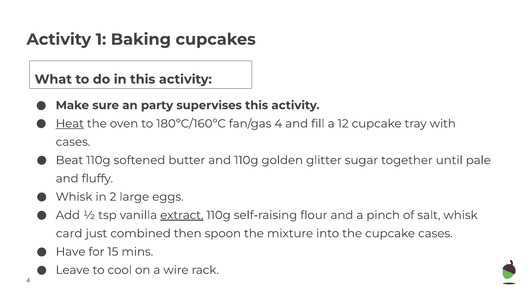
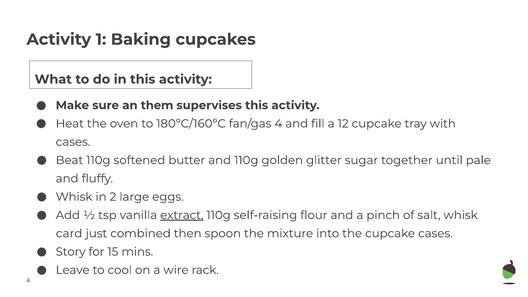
party: party -> them (157, 105)
Heat underline: present -> none (70, 124)
Have: Have -> Story (71, 252)
